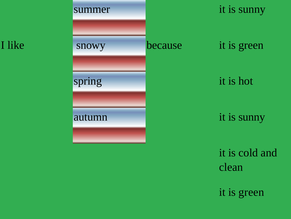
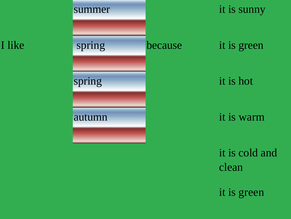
like snowy: snowy -> spring (91, 45)
autumn it is sunny: sunny -> warm (252, 116)
